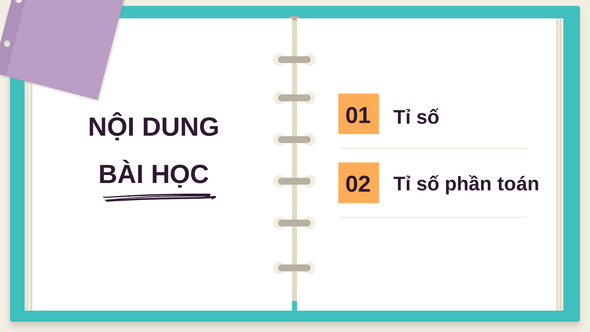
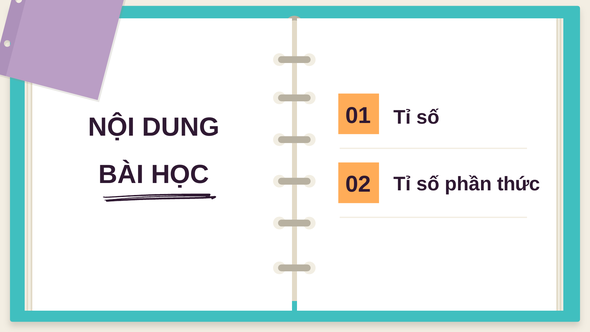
toán: toán -> thức (519, 184)
